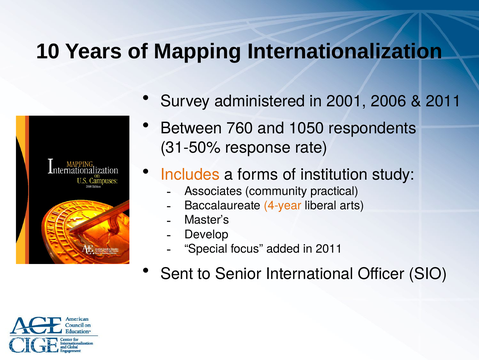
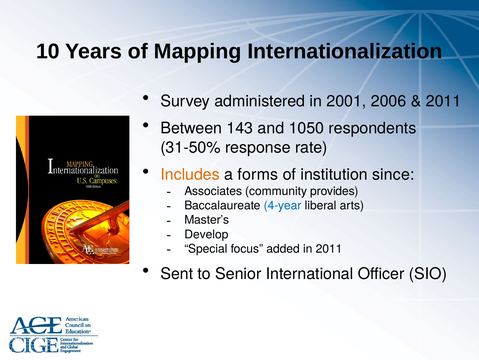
760: 760 -> 143 (240, 128)
study: study -> since (393, 174)
practical: practical -> provides (334, 191)
4-year colour: orange -> blue (283, 205)
